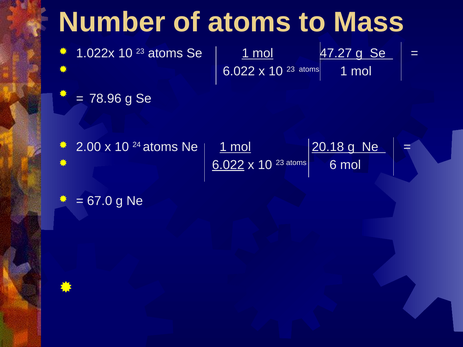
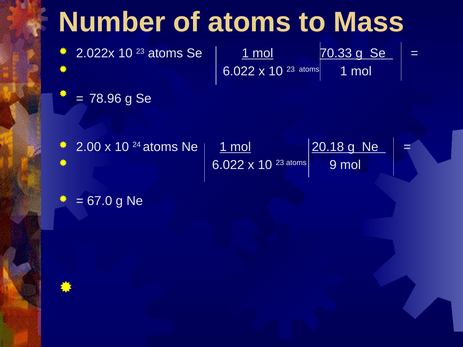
1.022x: 1.022x -> 2.022x (95, 53)
47.27: 47.27 -> 70.33 (336, 53)
6.022 underline: present -> none (228, 165)
6: 6 -> 9 (333, 165)
